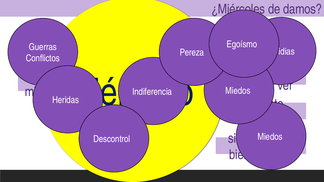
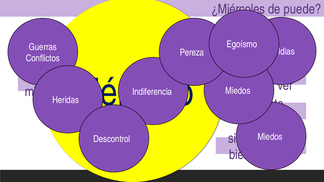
damos: damos -> puede (302, 9)
